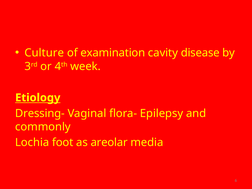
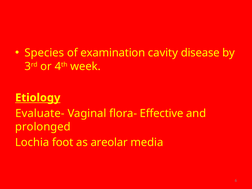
Culture: Culture -> Species (44, 53)
Dressing-: Dressing- -> Evaluate- (40, 113)
Epilepsy: Epilepsy -> Effective (162, 113)
commonly: commonly -> prolonged (43, 127)
